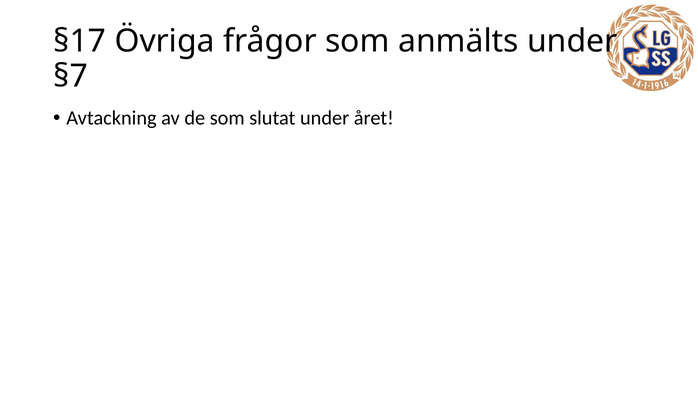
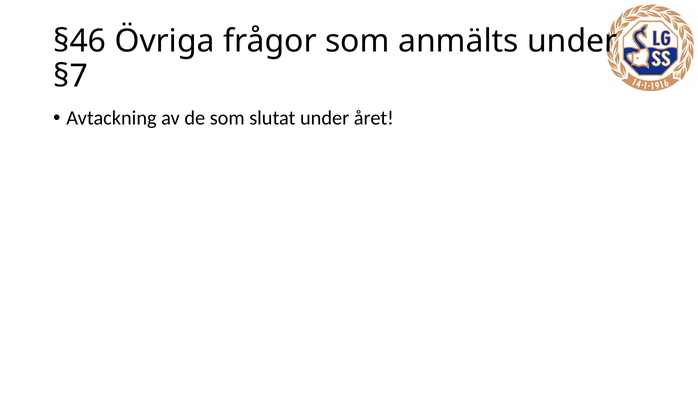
§17: §17 -> §46 (80, 41)
